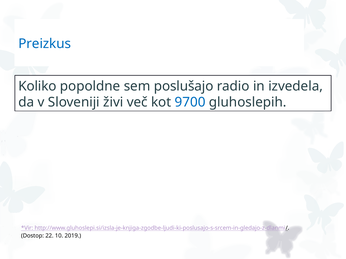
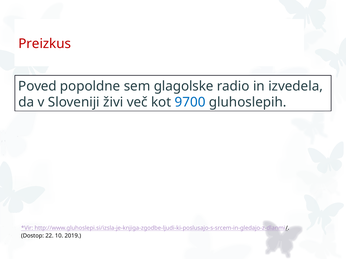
Preizkus colour: blue -> red (45, 44)
Koliko: Koliko -> Poved (37, 86)
poslušajo: poslušajo -> glagolske (184, 86)
